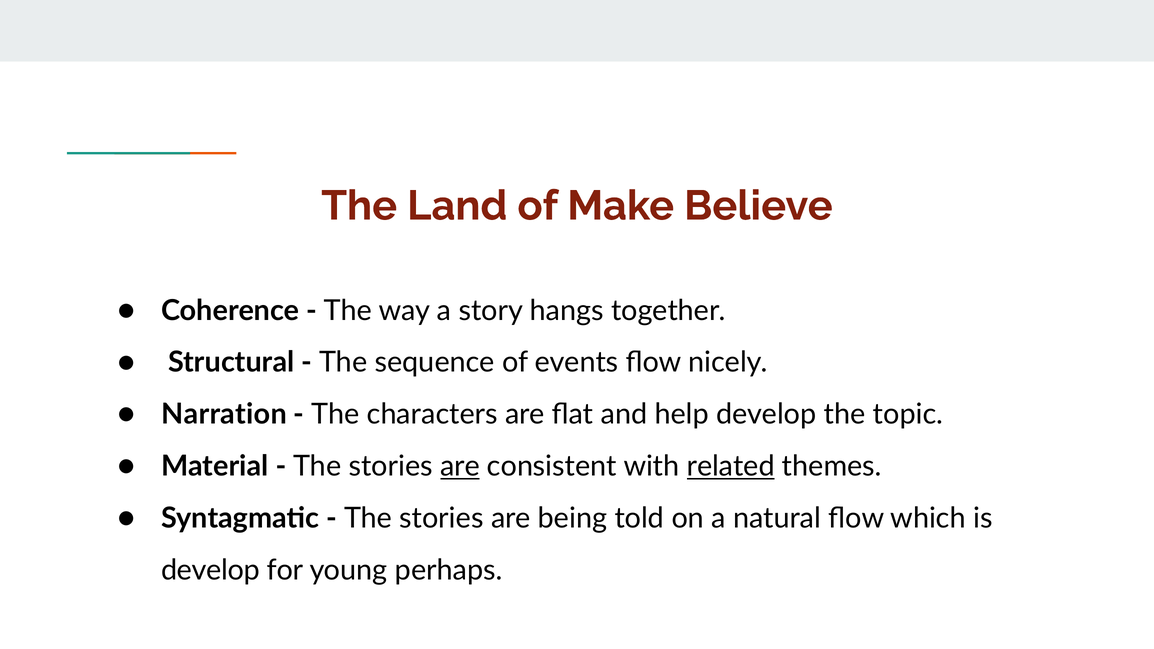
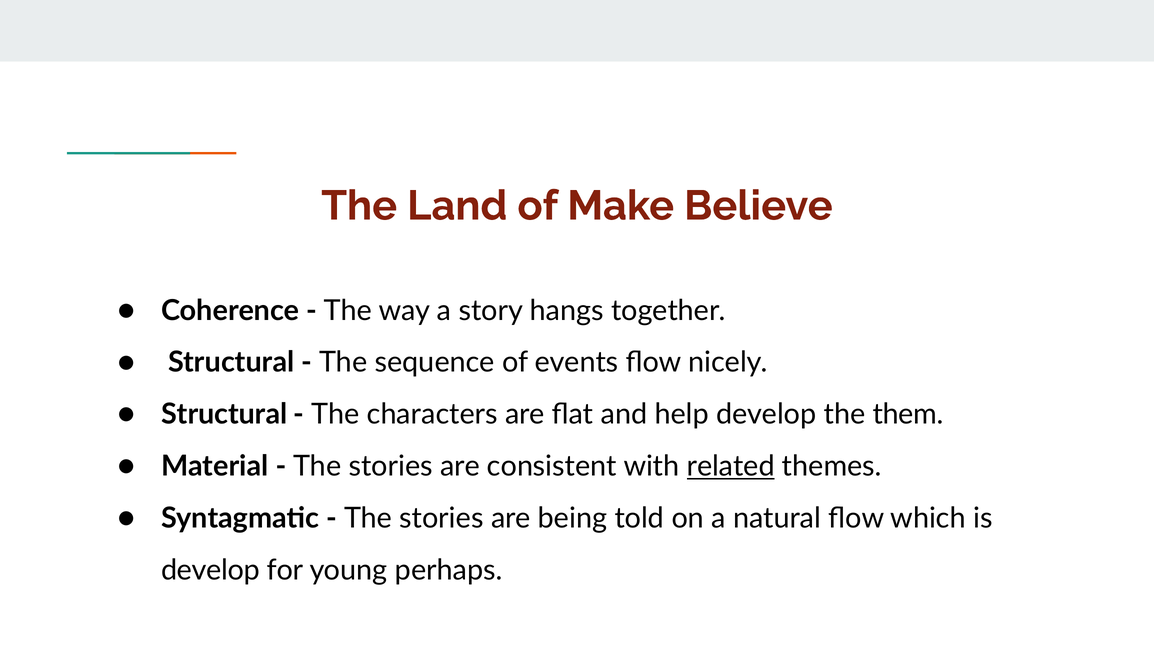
Narration: Narration -> Structural (224, 414)
topic: topic -> them (908, 414)
are underline: present -> none (460, 466)
